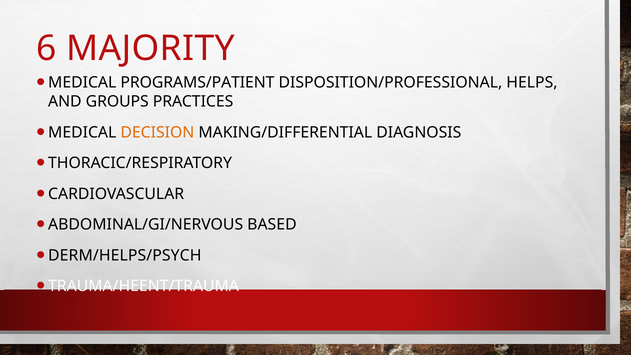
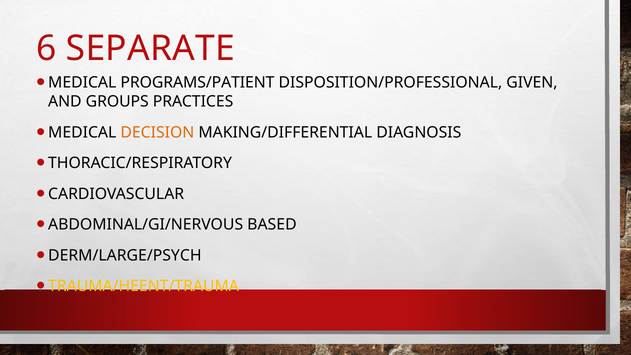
MAJORITY: MAJORITY -> SEPARATE (150, 49)
HELPS: HELPS -> GIVEN (532, 83)
DERM/HELPS/PSYCH: DERM/HELPS/PSYCH -> DERM/LARGE/PSYCH (125, 255)
TRAUMA/HEENT/TRAUMA colour: white -> yellow (144, 286)
